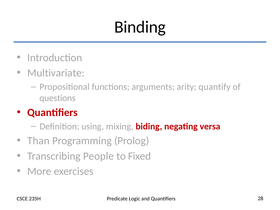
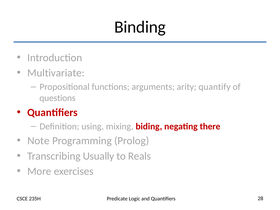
versa: versa -> there (210, 126)
Than: Than -> Note (38, 141)
People: People -> Usually (99, 156)
Fixed: Fixed -> Reals (140, 156)
